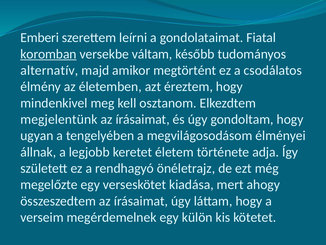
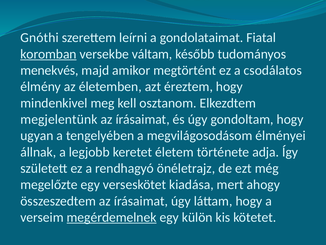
Emberi: Emberi -> Gnóthi (40, 38)
alternatív: alternatív -> menekvés (49, 70)
megérdemelnek underline: none -> present (112, 217)
